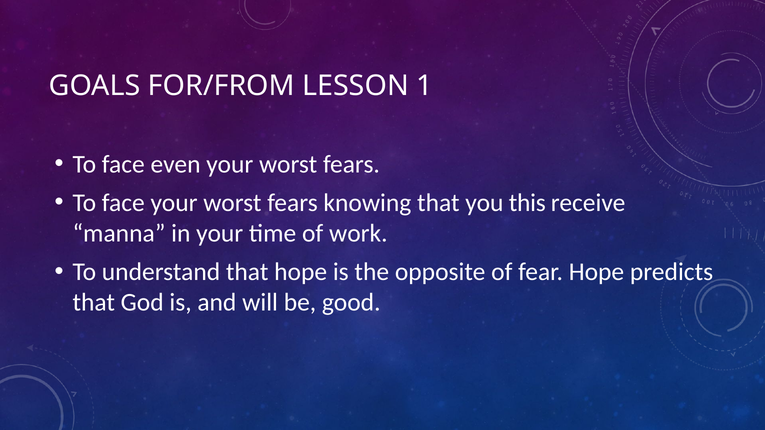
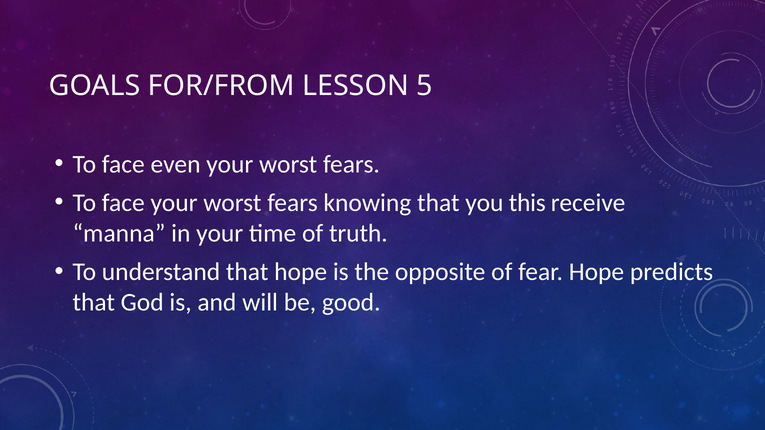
1: 1 -> 5 (425, 86)
work: work -> truth (358, 234)
